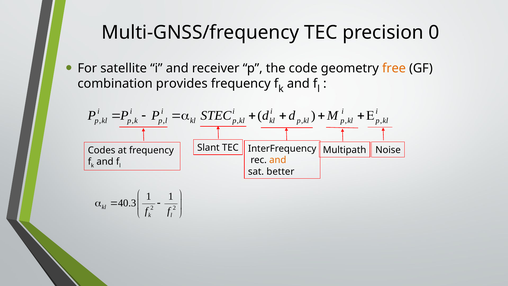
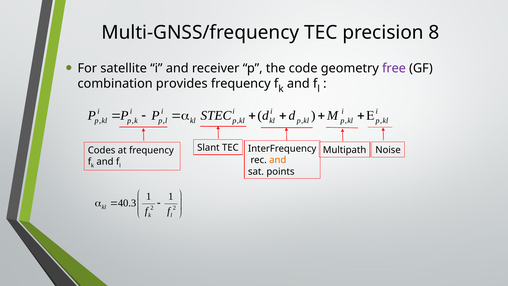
0: 0 -> 8 (434, 32)
free colour: orange -> purple (394, 68)
better: better -> points (280, 171)
